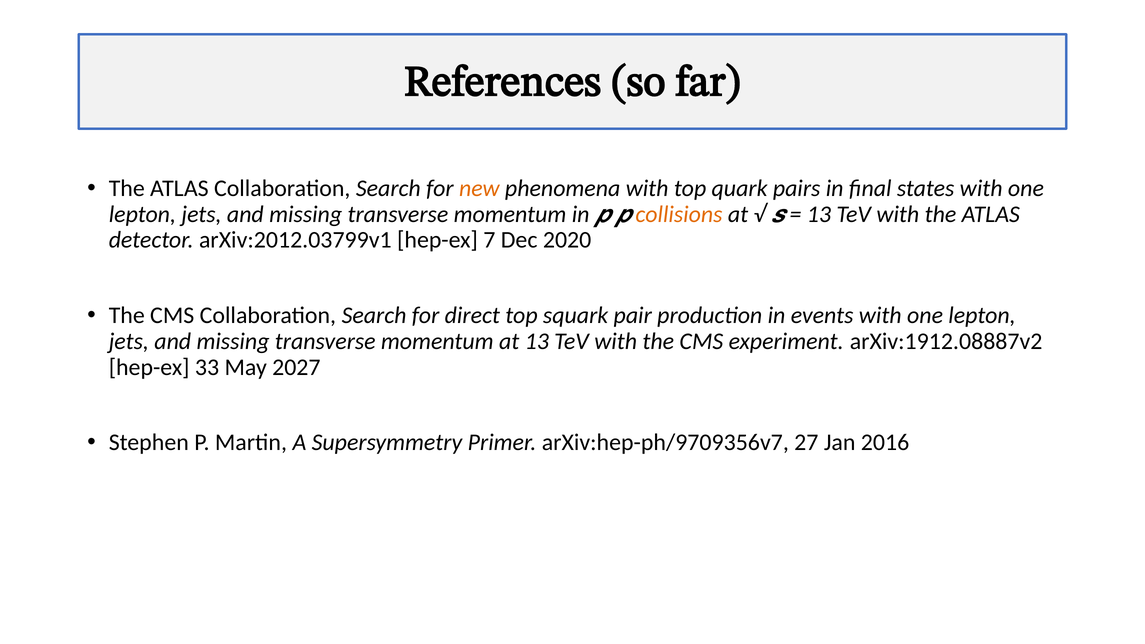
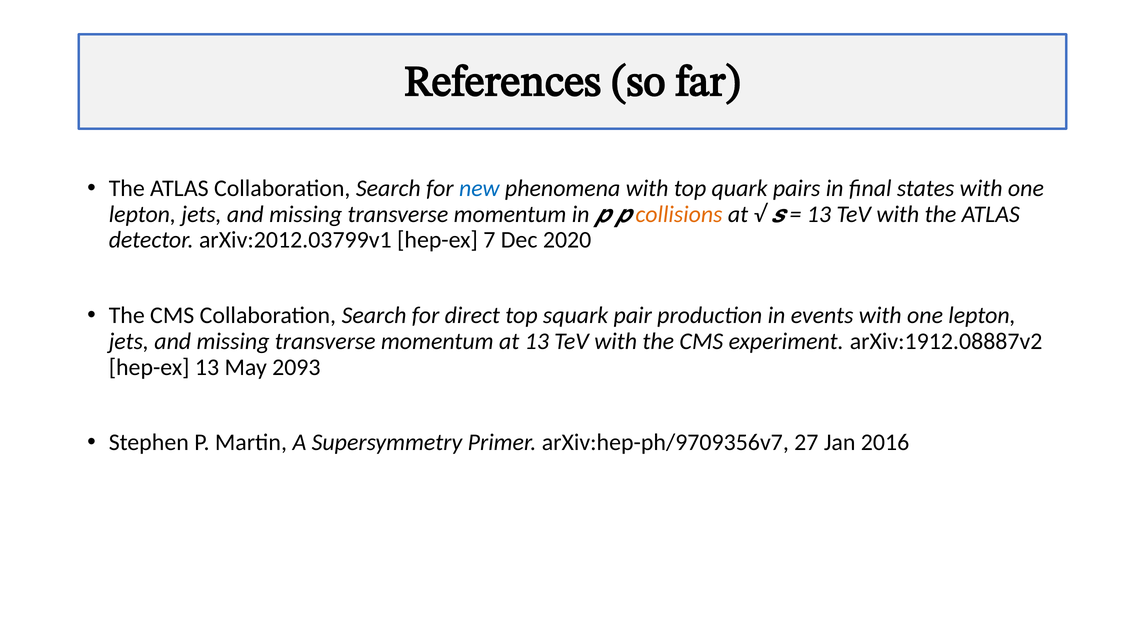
new colour: orange -> blue (479, 189)
hep-ex 33: 33 -> 13 (207, 367)
2027: 2027 -> 2093 (296, 367)
